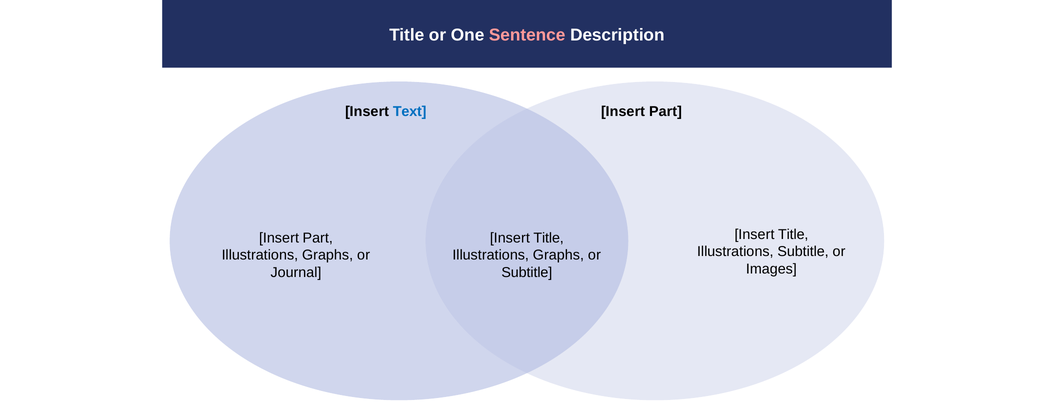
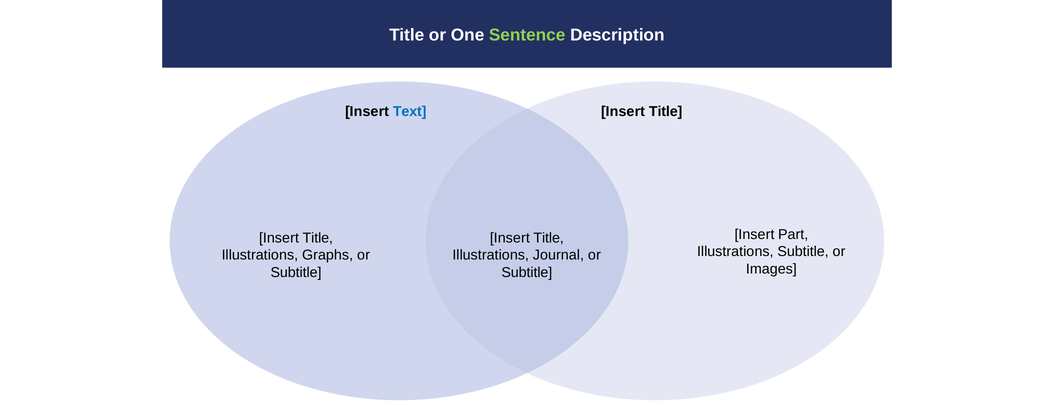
Sentence colour: pink -> light green (527, 35)
Part: Part -> Title (666, 112)
Title: Title -> Part (793, 234)
Part: Part -> Title (318, 238)
Graphs: Graphs -> Journal (558, 255)
Journal: Journal -> Subtitle (296, 272)
